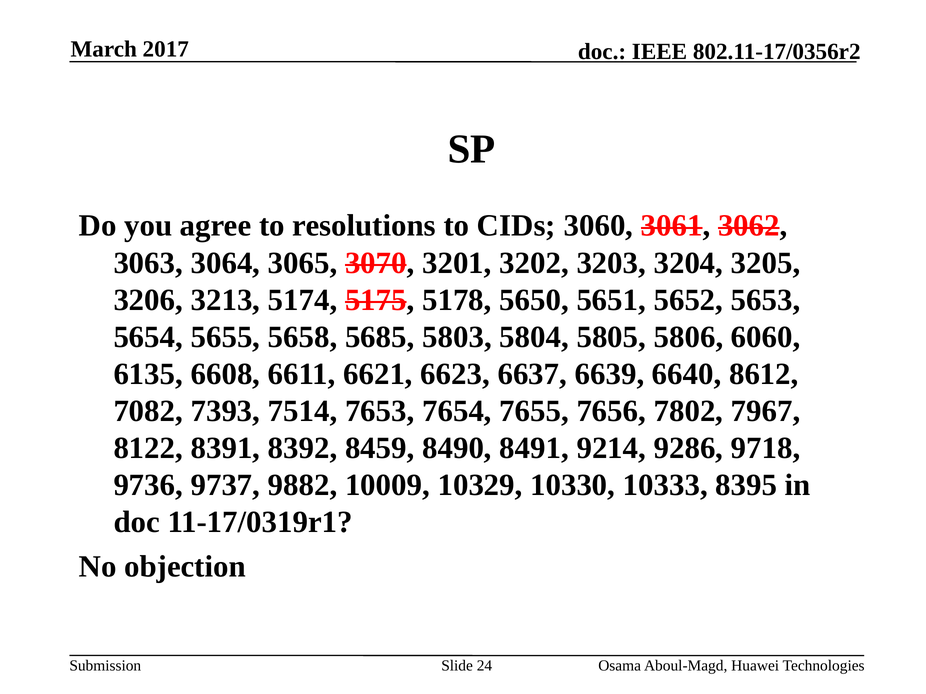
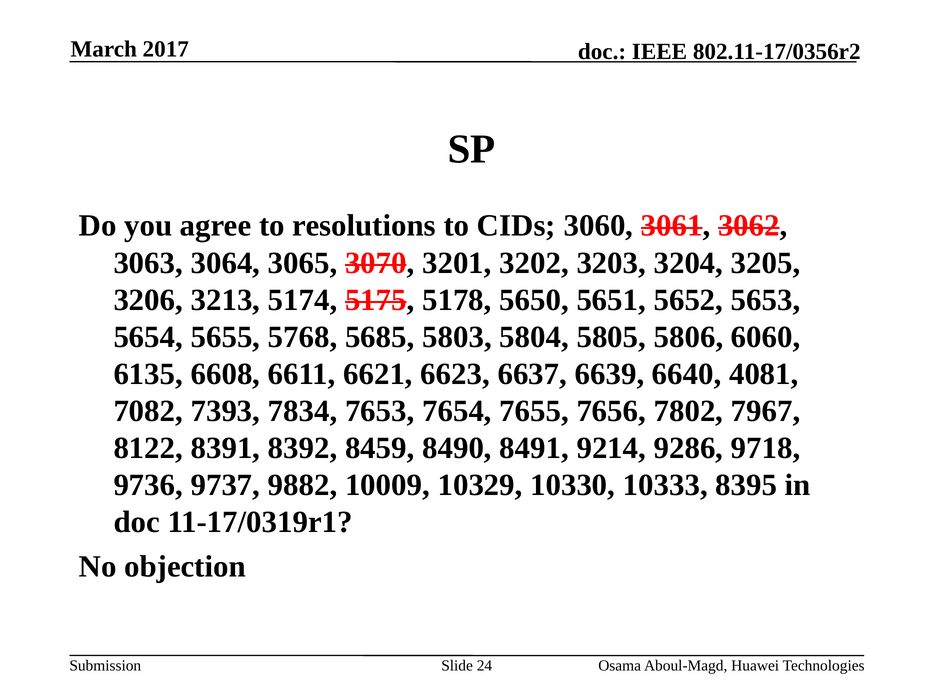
5658: 5658 -> 5768 (303, 337)
8612: 8612 -> 4081 (764, 374)
7514: 7514 -> 7834 (303, 411)
